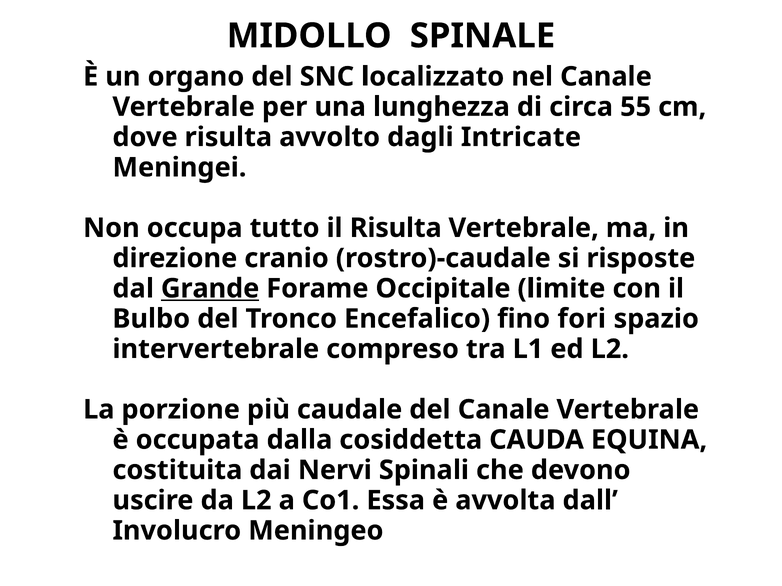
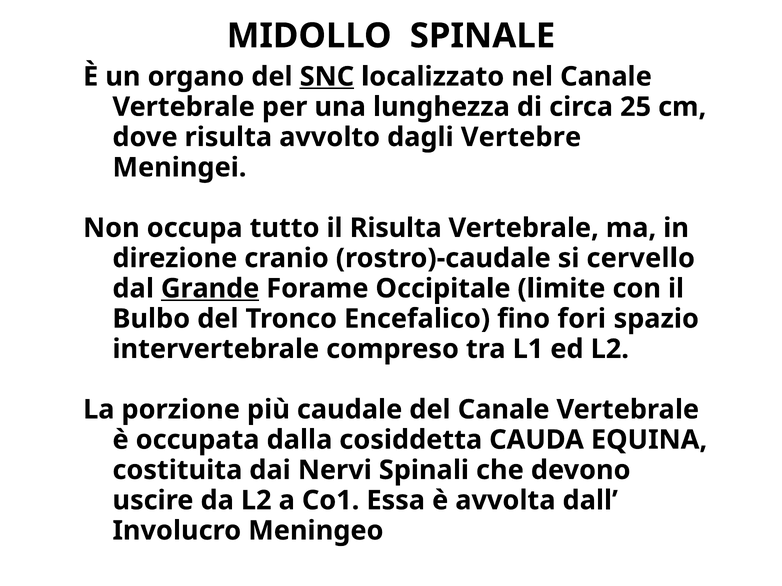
SNC underline: none -> present (327, 77)
55: 55 -> 25 (636, 107)
Intricate: Intricate -> Vertebre (521, 137)
risposte: risposte -> cervello (641, 258)
